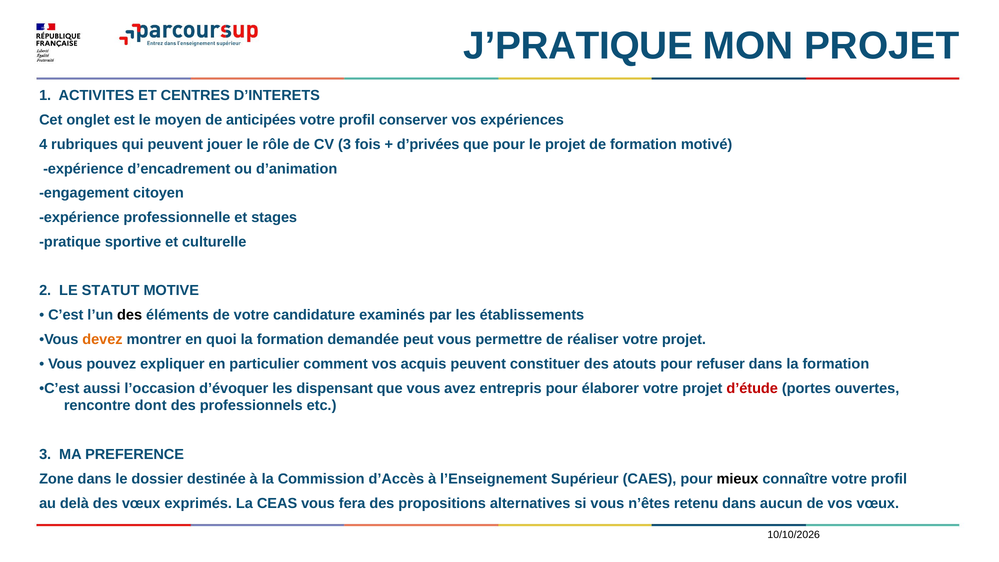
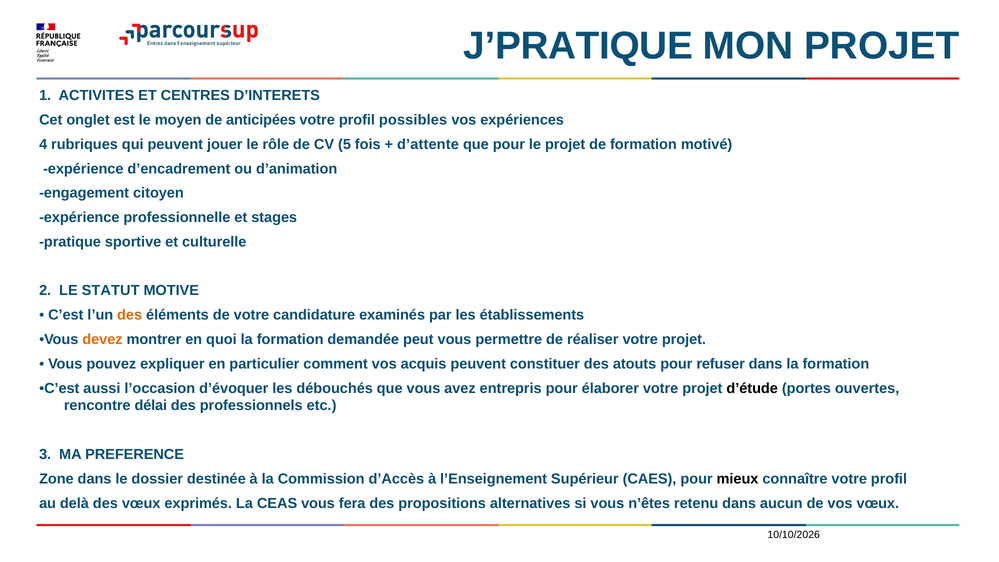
conserver: conserver -> possibles (413, 120)
CV 3: 3 -> 5 (345, 144)
d’privées: d’privées -> d’attente (428, 144)
des colour: black -> orange (130, 315)
dispensant: dispensant -> débouchés (335, 388)
d’étude colour: red -> black (752, 388)
dont: dont -> délai (151, 406)
